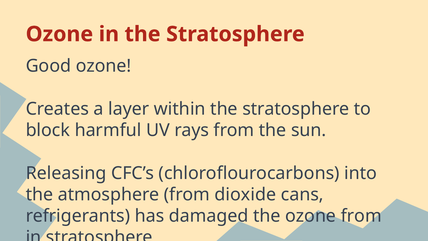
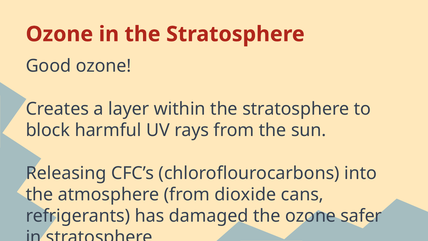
ozone from: from -> safer (361, 216)
